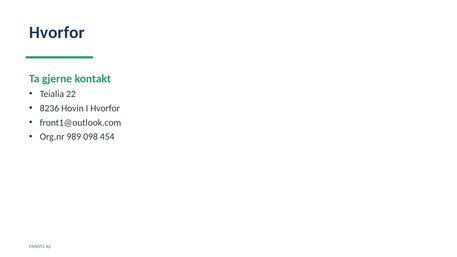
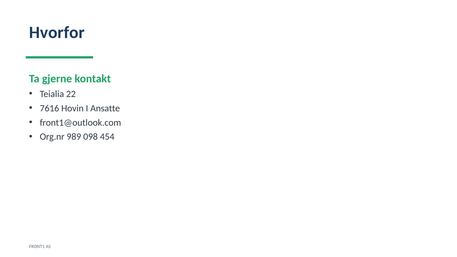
8236: 8236 -> 7616 (49, 108)
I Hvorfor: Hvorfor -> Ansatte (105, 108)
